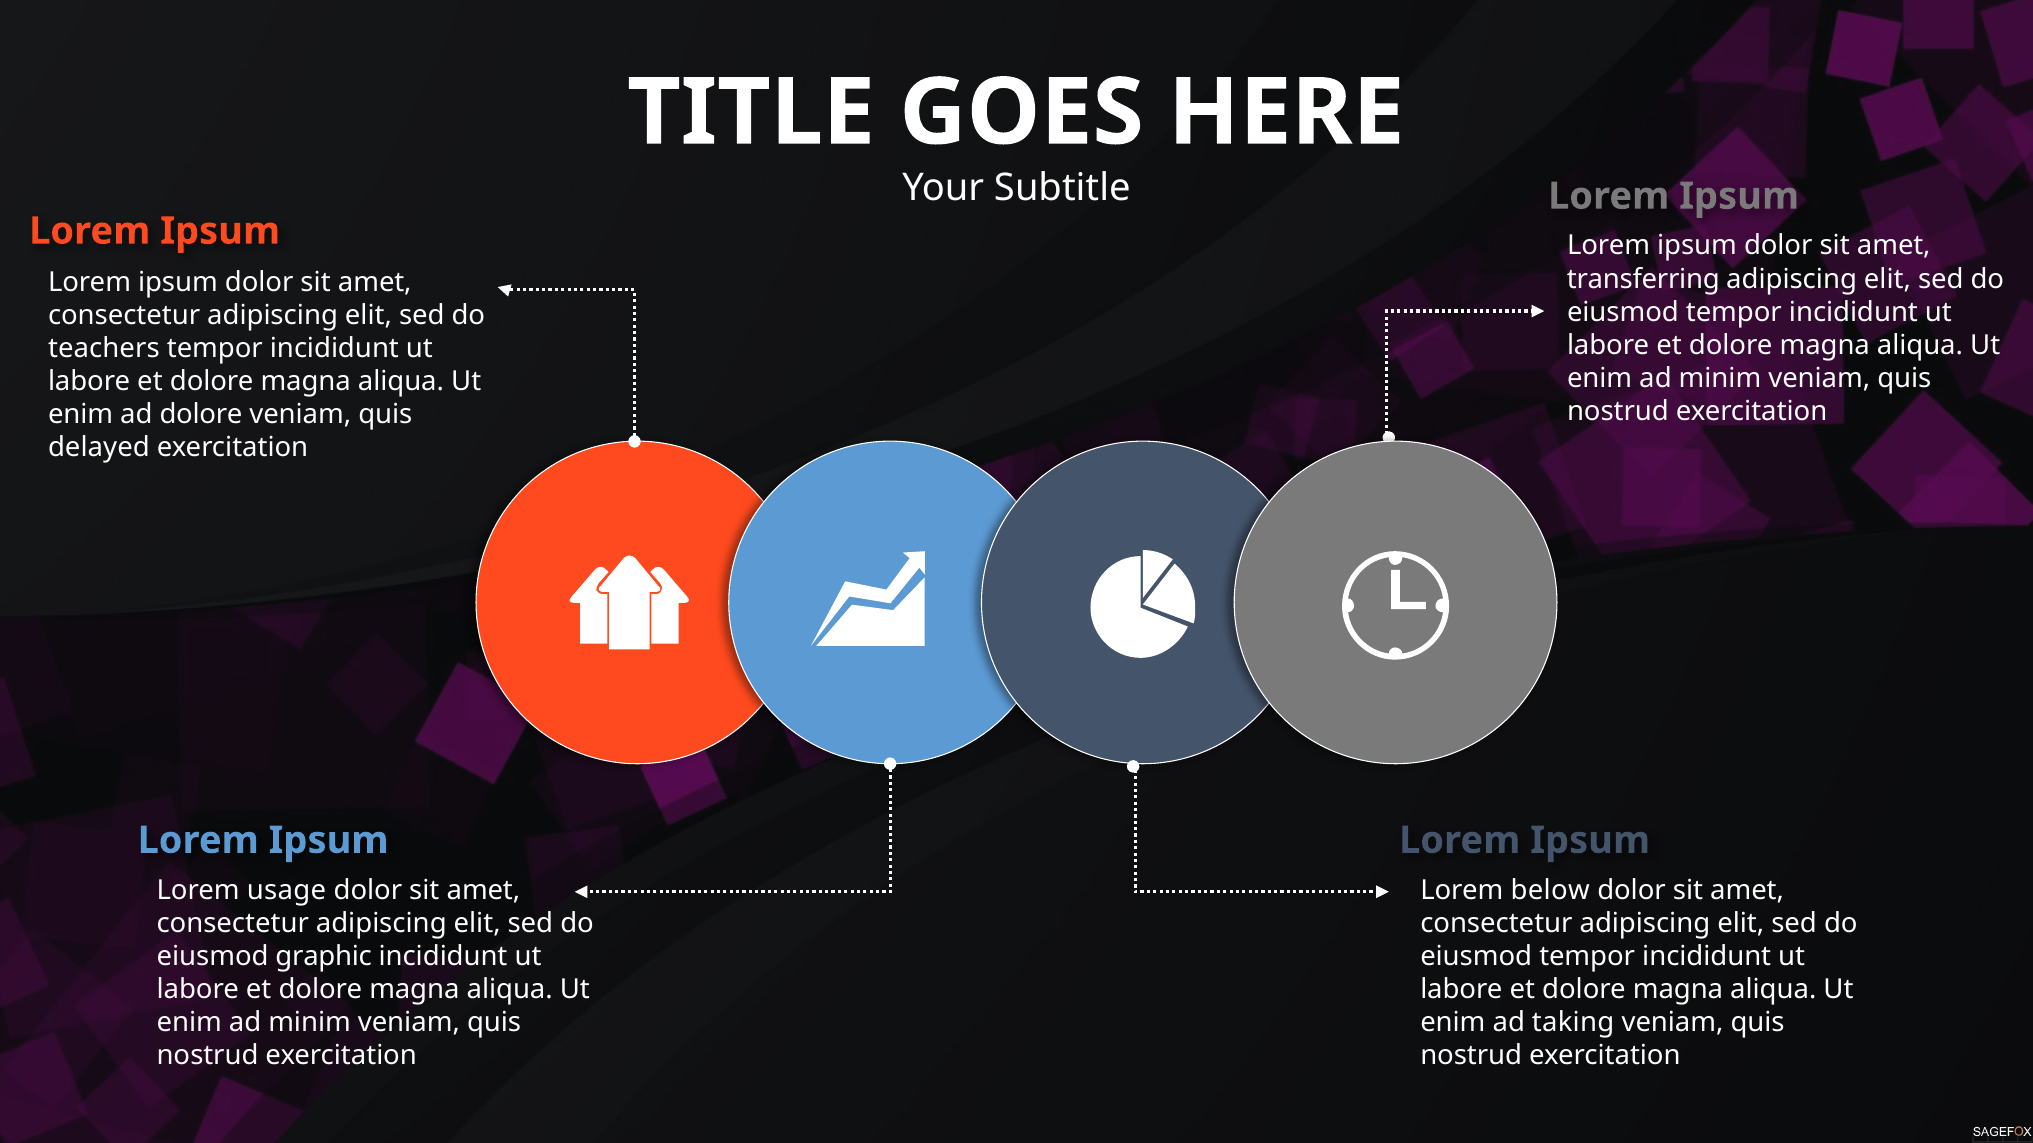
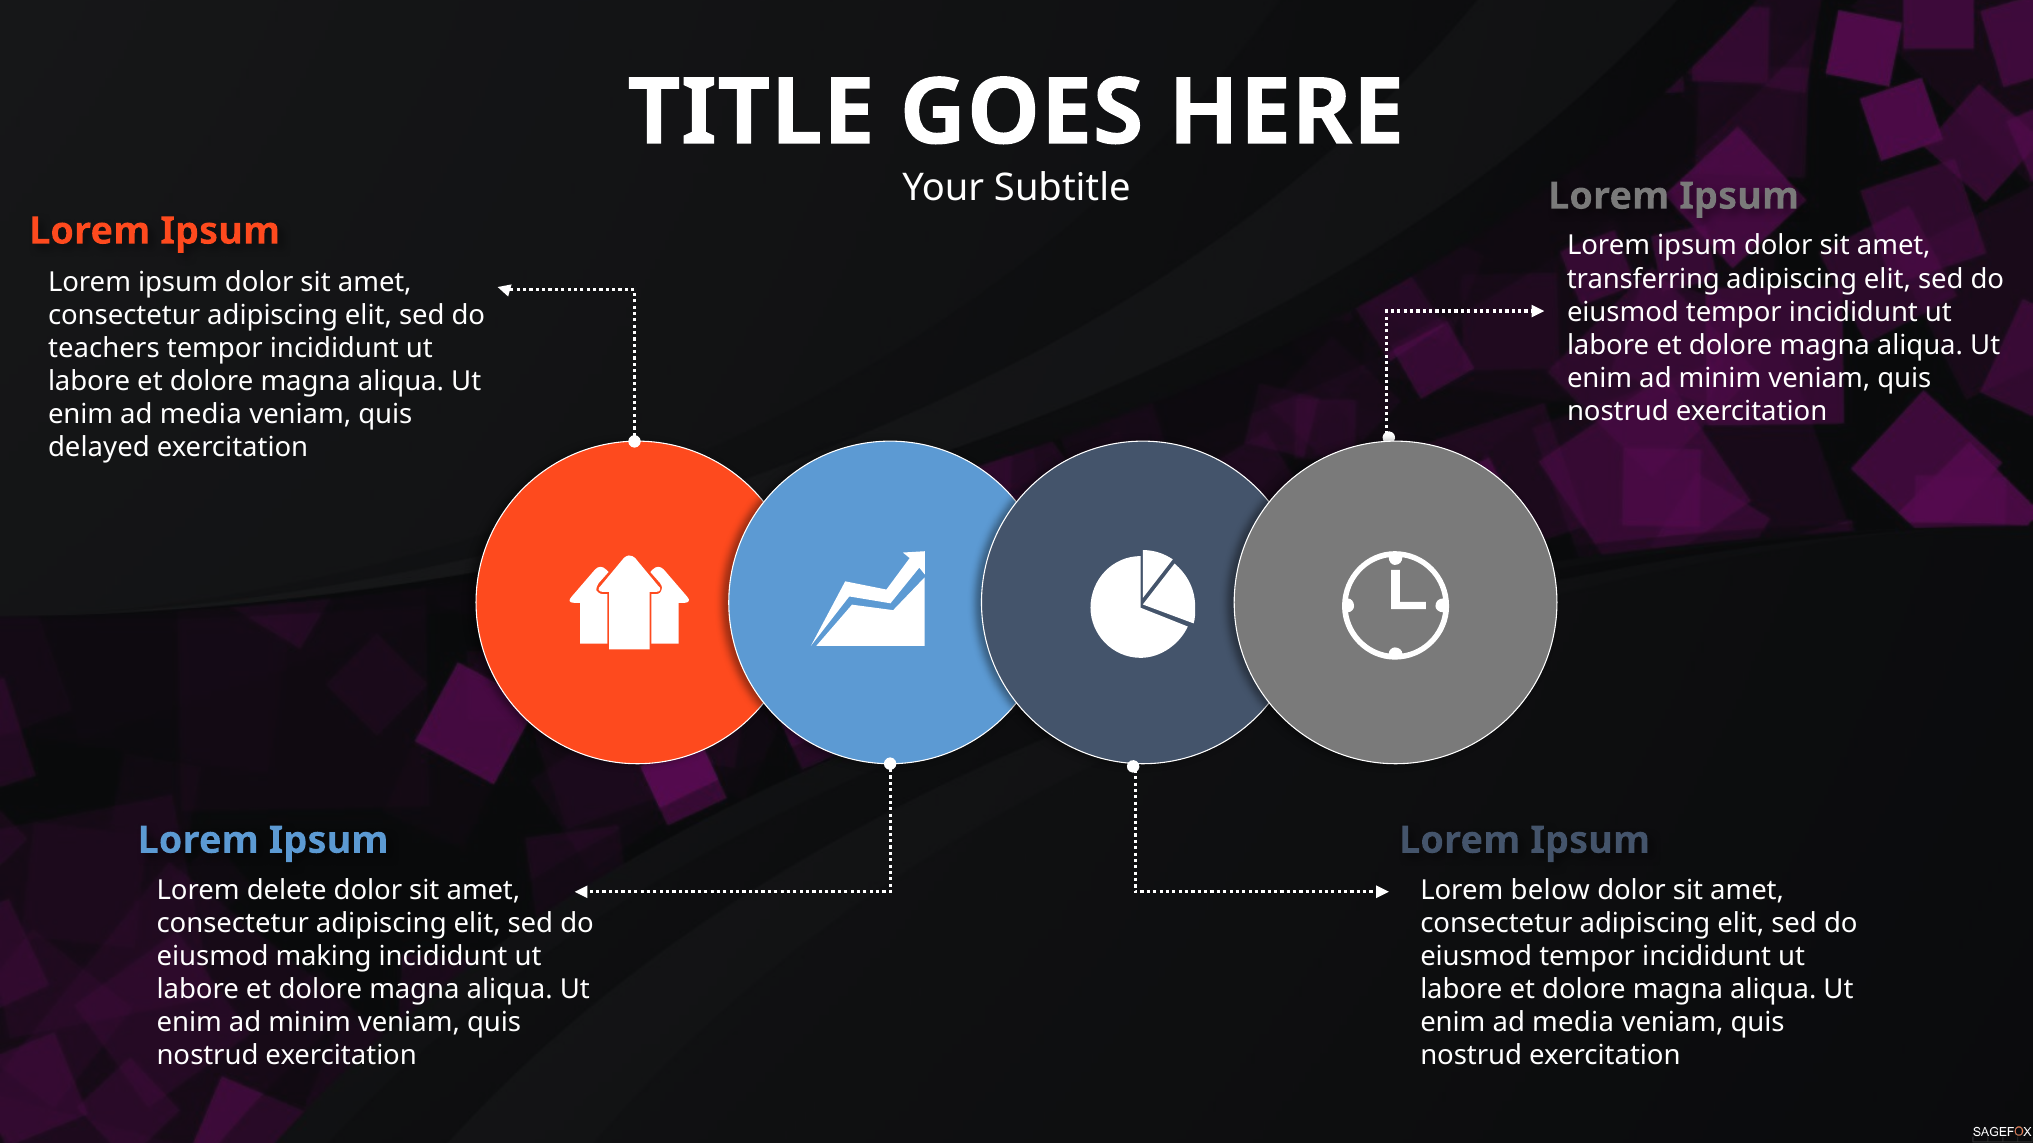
dolore: dolore -> media (201, 415)
usage: usage -> delete (287, 891)
graphic: graphic -> making (324, 957)
taking: taking -> media (1573, 1023)
